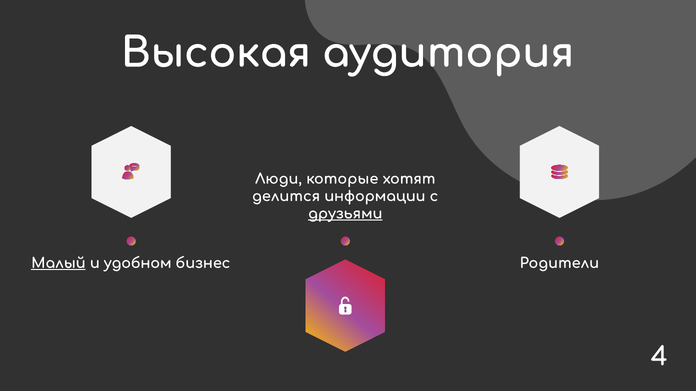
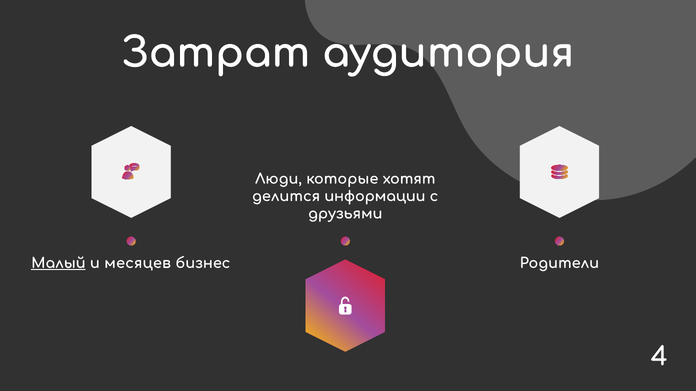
Высокая: Высокая -> Затрат (216, 53)
друзьями underline: present -> none (345, 214)
удобном: удобном -> месяцев (138, 264)
